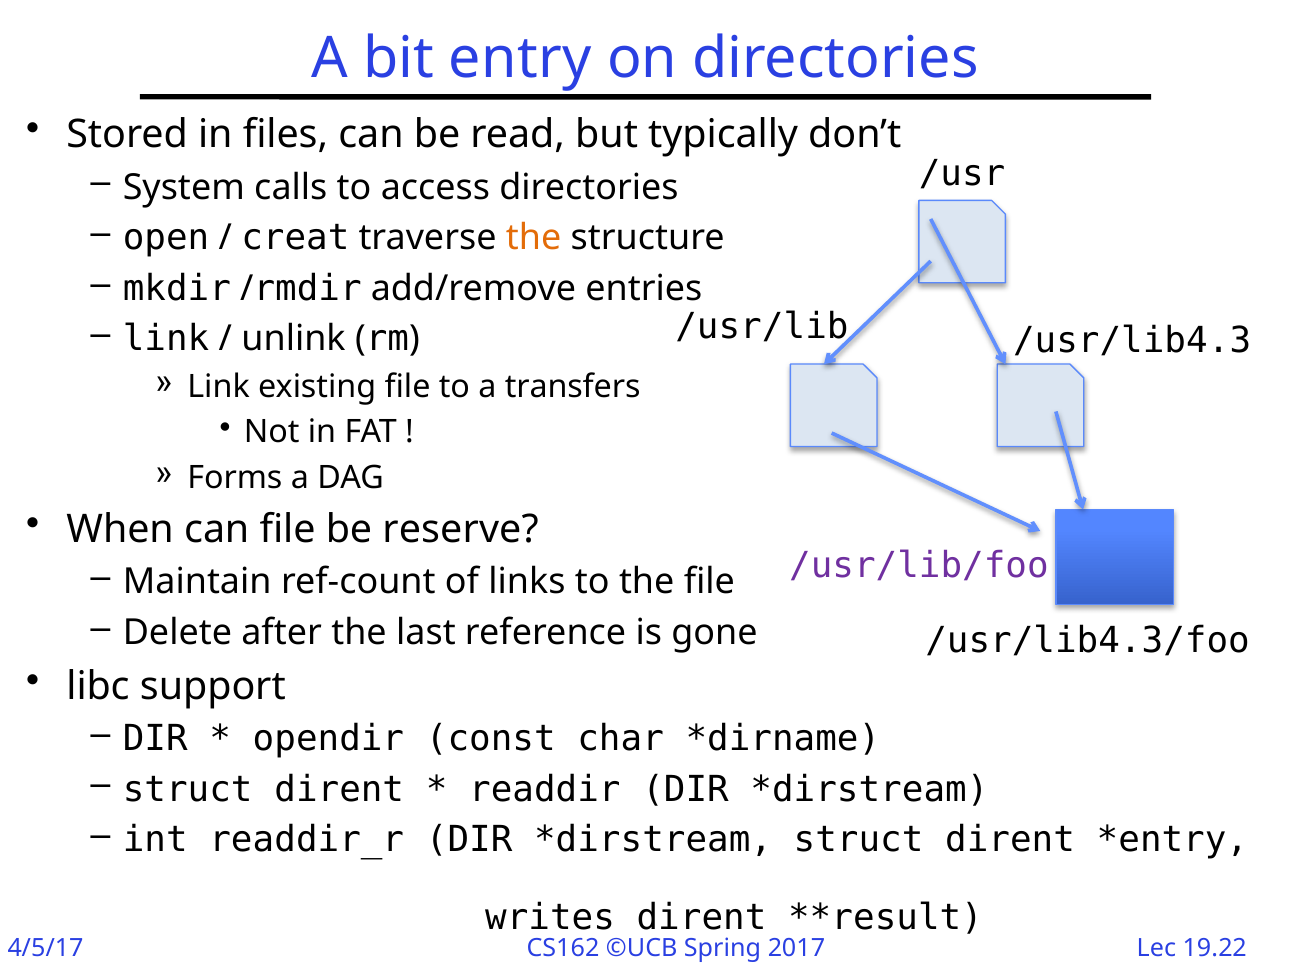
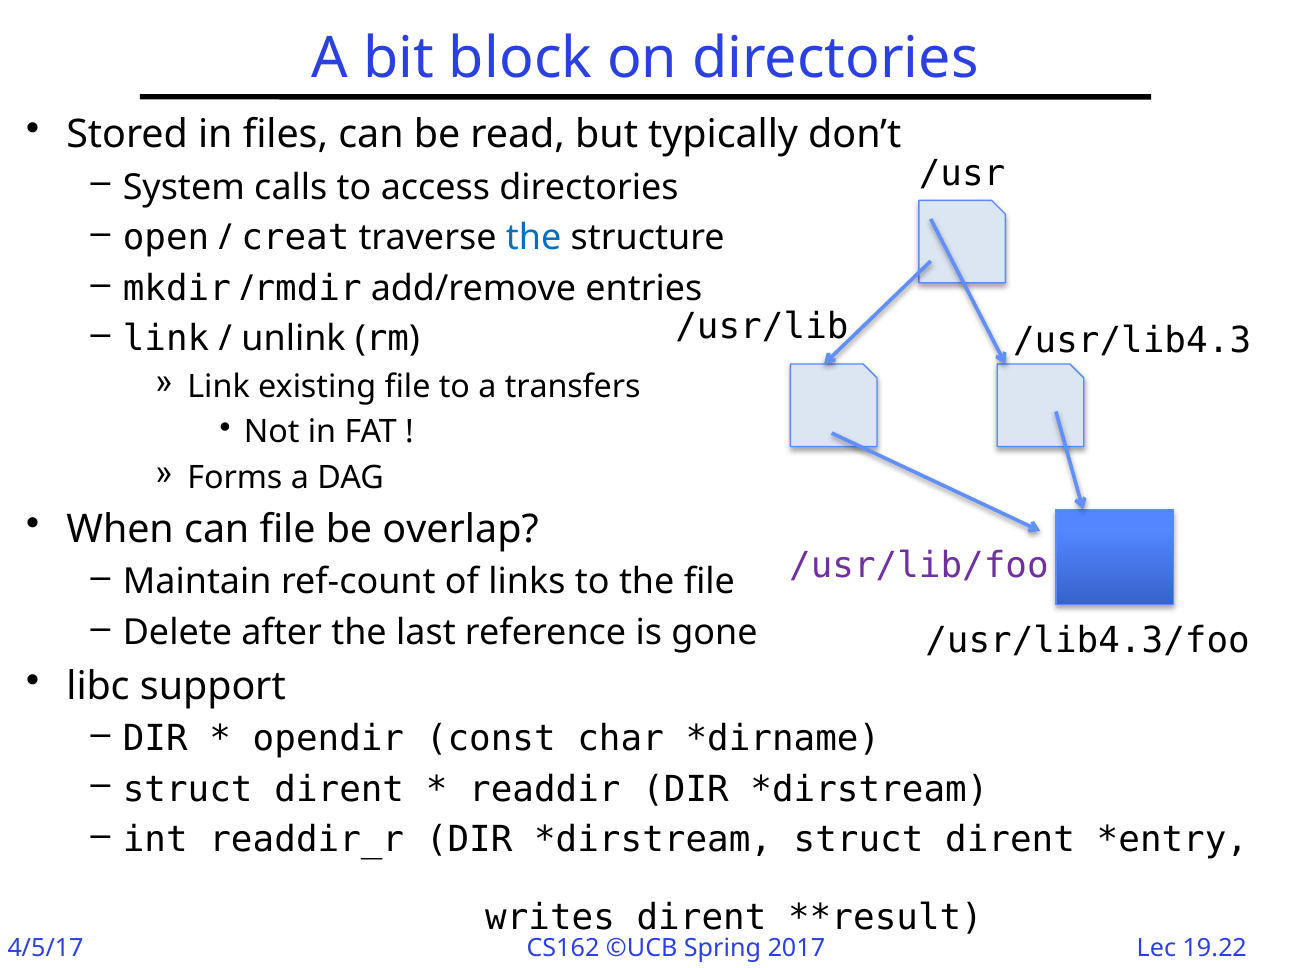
entry: entry -> block (521, 59)
the colour: orange -> blue (534, 238)
reserve: reserve -> overlap (461, 530)
